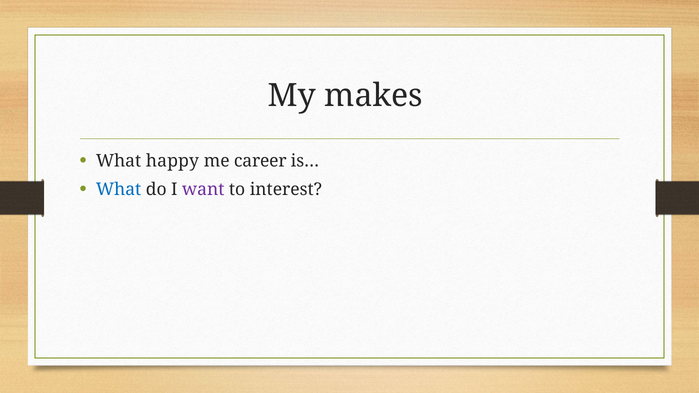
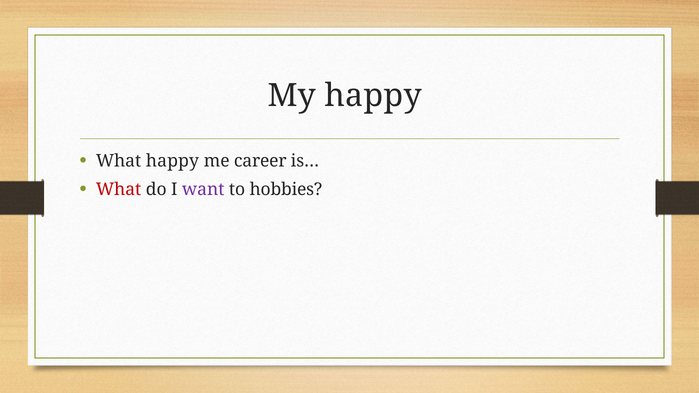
My makes: makes -> happy (373, 96)
What colour: blue -> red (119, 190)
interest: interest -> hobbies (286, 190)
